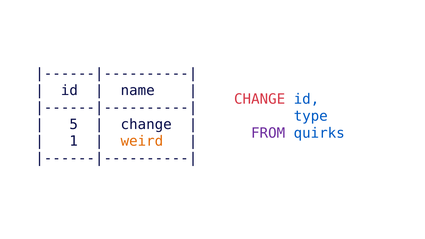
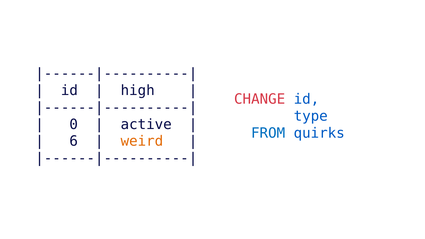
name: name -> high (138, 90)
5: 5 -> 0 (74, 124)
change: change -> active (146, 124)
FROM colour: purple -> blue (268, 133)
1: 1 -> 6 (74, 141)
